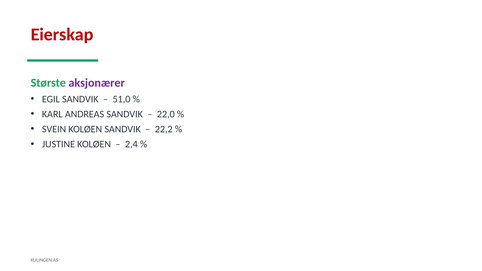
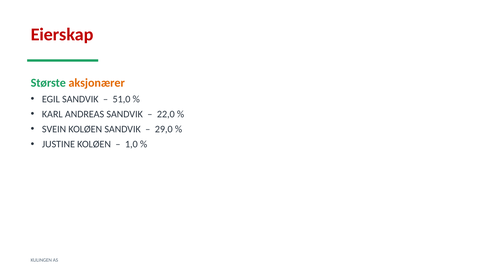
aksjonærer colour: purple -> orange (97, 83)
22,2: 22,2 -> 29,0 (164, 129)
2,4: 2,4 -> 1,0 (131, 144)
